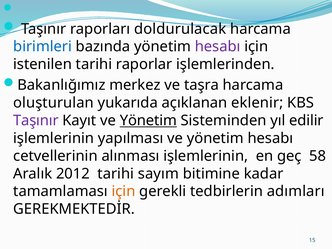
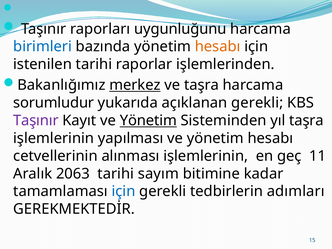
doldurulacak: doldurulacak -> uygunluğunu (180, 29)
hesabı colour: purple -> orange (218, 47)
merkez underline: none -> present (135, 85)
oluşturulan: oluşturulan -> sorumludur (54, 103)
açıklanan eklenir: eklenir -> gerekli (257, 103)
yıl edilir: edilir -> taşra (306, 120)
58: 58 -> 11 (318, 156)
2012: 2012 -> 2063 (73, 174)
için colour: orange -> blue (123, 191)
